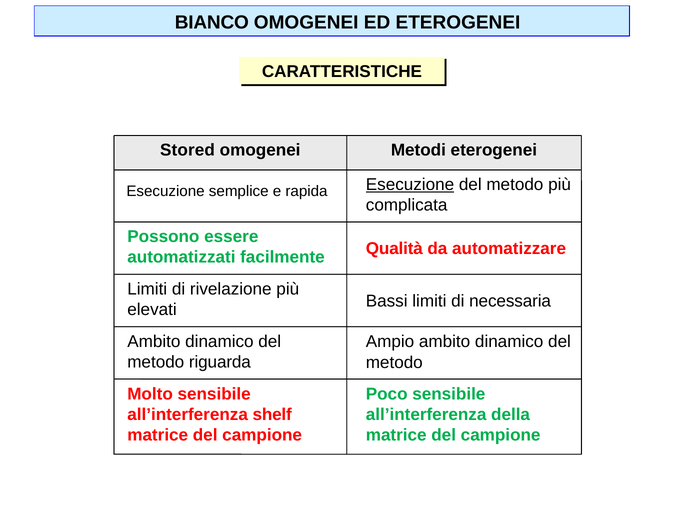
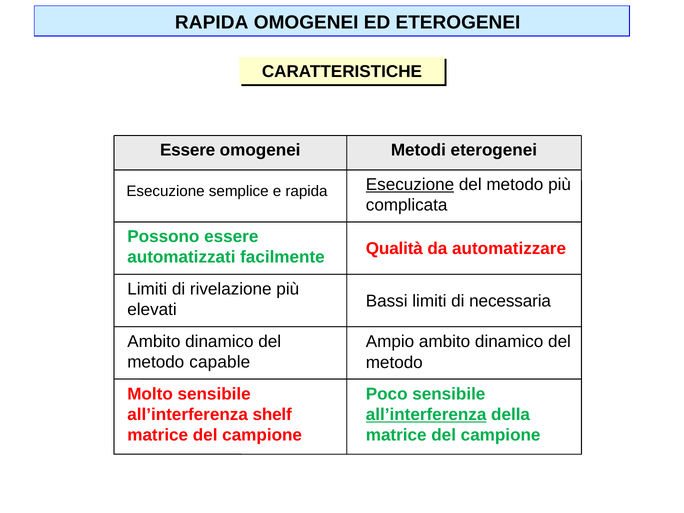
BIANCO: BIANCO -> RAPIDA (212, 22)
Stored: Stored -> Essere (188, 150)
riguarda: riguarda -> capable (220, 362)
all’interferenza underline: none -> present (426, 415)
